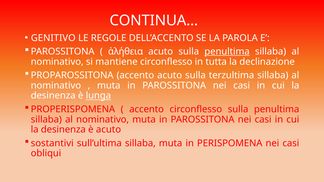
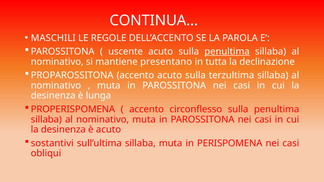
GENITIVO: GENITIVO -> MASCHILI (53, 38)
ἀλήθεια: ἀλήθεια -> uscente (126, 52)
mantiene circonflesso: circonflesso -> presentano (166, 62)
lunga underline: present -> none (98, 96)
